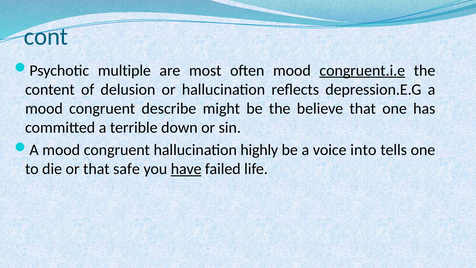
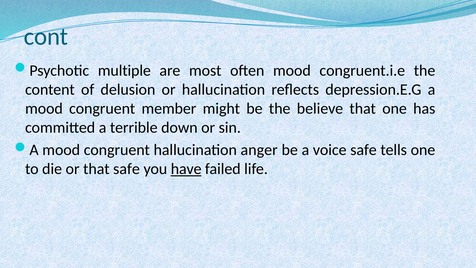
congruent.i.e underline: present -> none (362, 70)
describe: describe -> member (169, 108)
highly: highly -> anger (259, 150)
voice into: into -> safe (363, 150)
